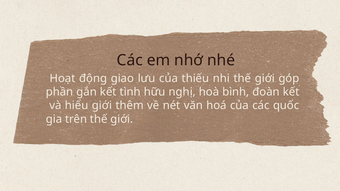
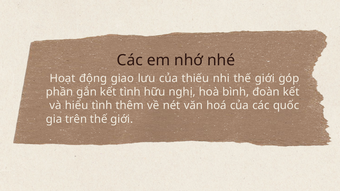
hiểu giới: giới -> tình (102, 106)
